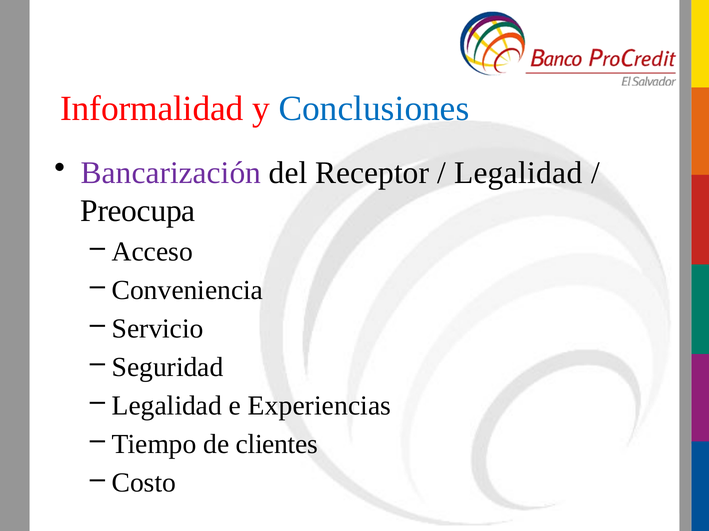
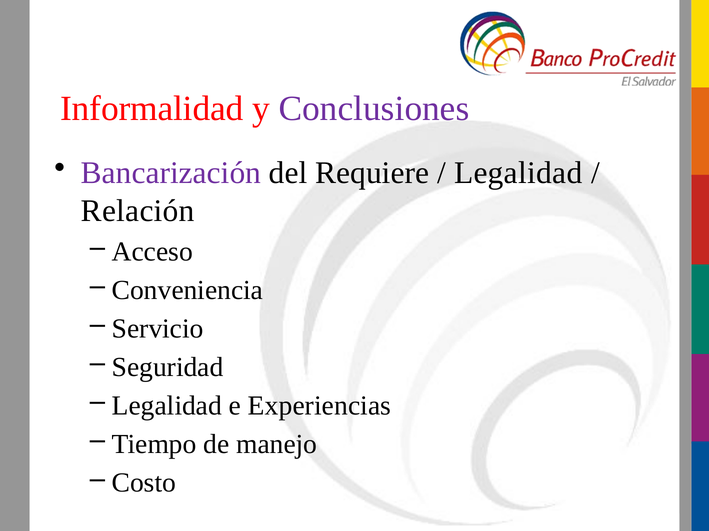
Conclusiones colour: blue -> purple (374, 109)
Receptor: Receptor -> Requiere (372, 173)
Preocupa: Preocupa -> Relación (138, 211)
clientes: clientes -> manejo (277, 445)
